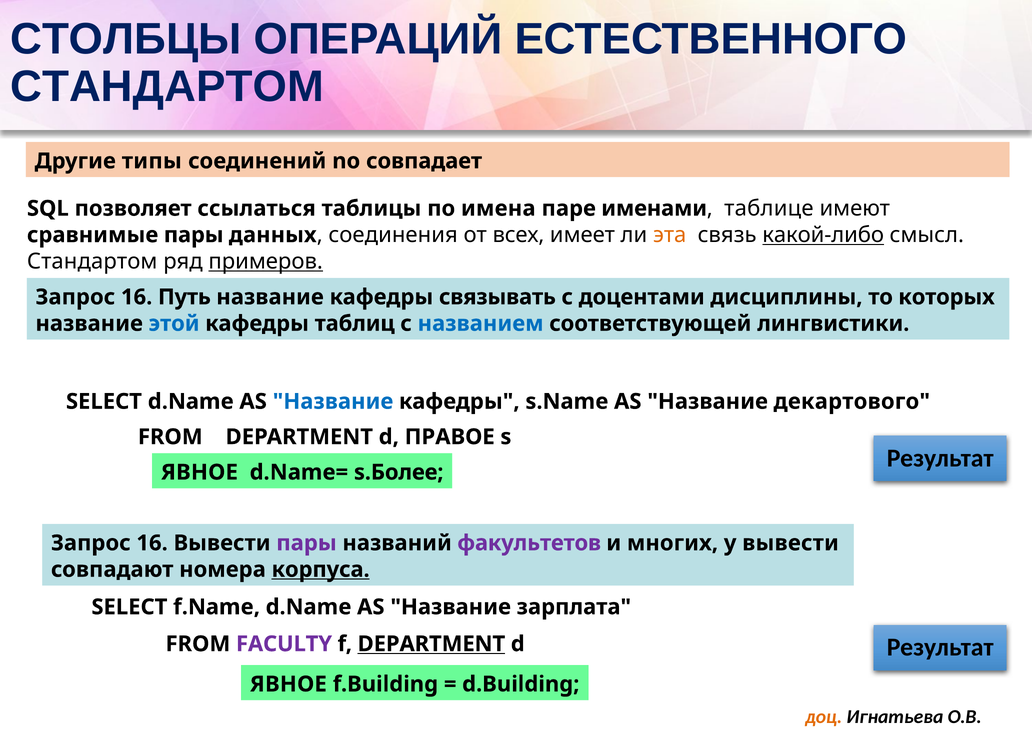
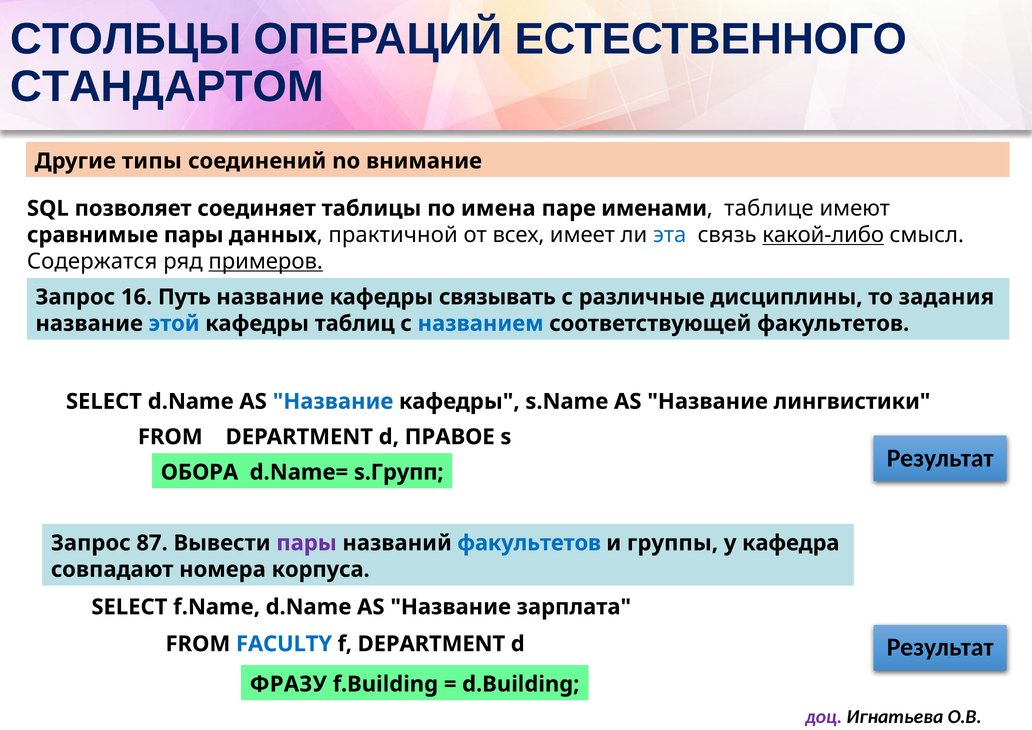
совпадает: совпадает -> внимание (424, 161)
ссылаться: ссылаться -> соединяет (257, 208)
соединения: соединения -> практичной (393, 235)
эта colour: orange -> blue (670, 235)
Стандартом: Стандартом -> Содержатся (92, 261)
доцентами: доцентами -> различные (642, 297)
которых: которых -> задания (946, 297)
соответствующей лингвистики: лингвистики -> факультетов (833, 324)
декартового: декартового -> лингвистики (852, 401)
ЯВНОЕ: ЯВНОЕ -> ОБОРА (199, 472)
s.Более: s.Более -> s.Групп (399, 472)
16: 16 -> 87 (152, 543)
факультетов colour: purple -> blue (529, 543)
многих: многих -> группы (672, 543)
у вывести: вывести -> кафедра (791, 543)
корпуса underline: present -> none (321, 569)
FACULTY colour: purple -> blue (284, 644)
DEPARTMENT underline: present -> none (431, 644)
ЯВНОЕ: ЯВНОЕ -> ФРАЗУ (288, 684)
доц colour: orange -> purple (824, 717)
